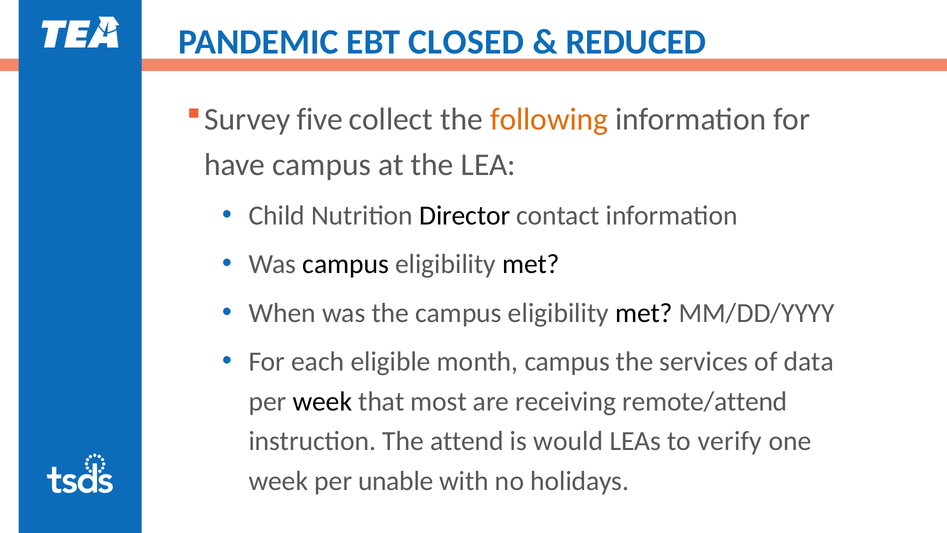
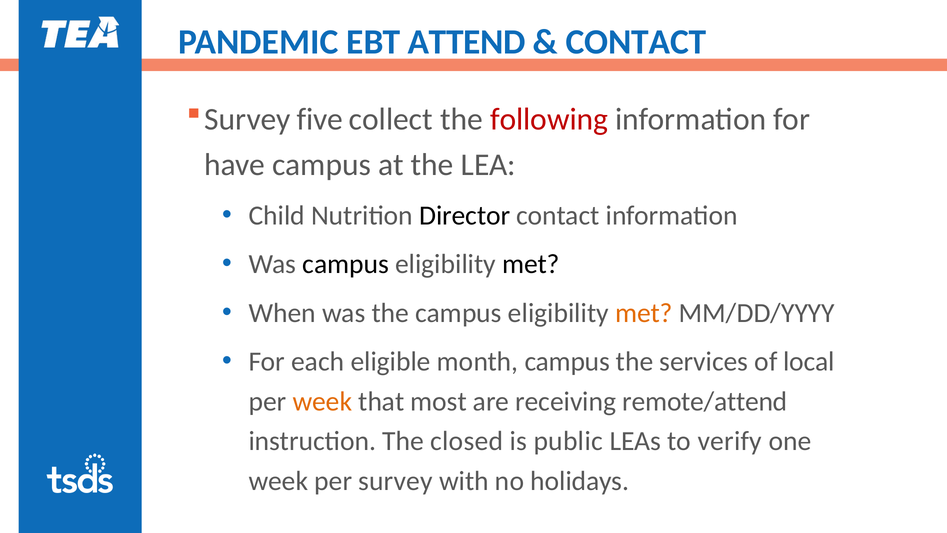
CLOSED: CLOSED -> ATTEND (467, 42)
REDUCED: REDUCED -> CONTACT (636, 42)
following colour: orange -> red (549, 119)
met colour: black -> orange (644, 313)
data: data -> local (809, 361)
week colour: black -> orange (322, 401)
attend: attend -> closed (467, 441)
would: would -> public (568, 441)
per unable: unable -> survey (396, 481)
